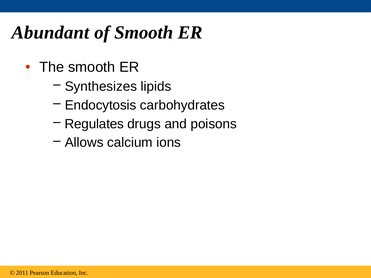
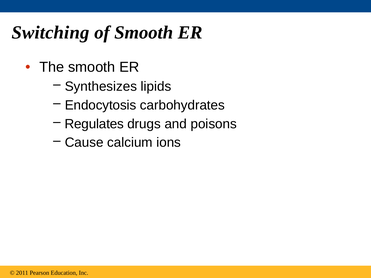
Abundant: Abundant -> Switching (50, 33)
Allows: Allows -> Cause (84, 143)
